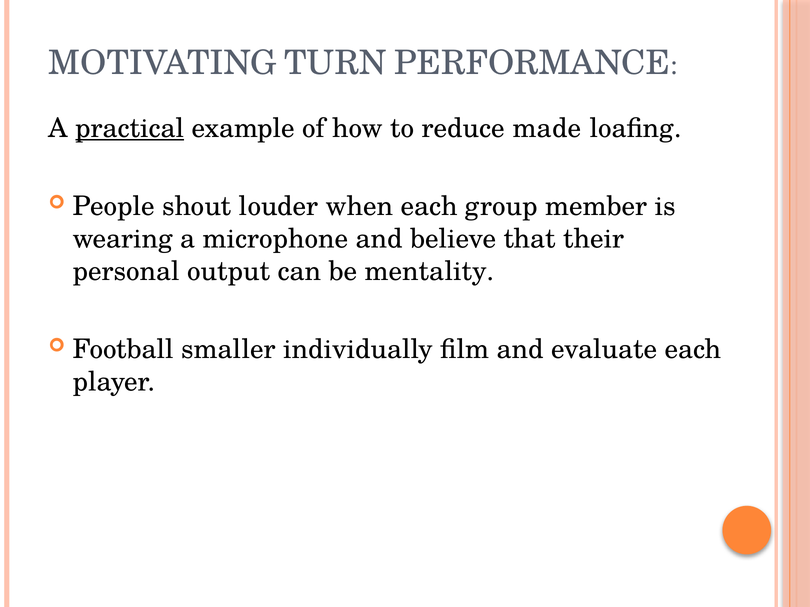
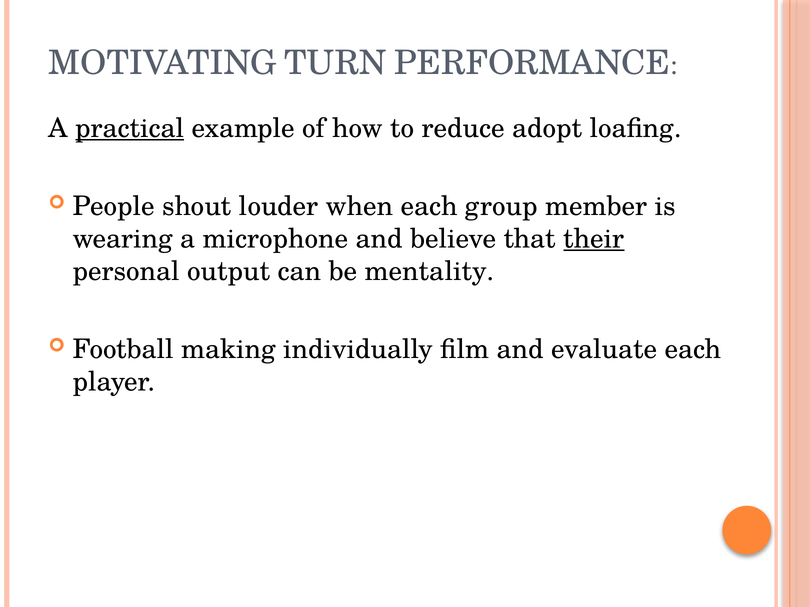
made: made -> adopt (547, 128)
their underline: none -> present (594, 239)
smaller: smaller -> making (228, 350)
